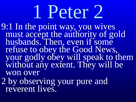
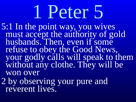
Peter 2: 2 -> 5 (99, 12)
9:1: 9:1 -> 5:1 (7, 26)
godly obey: obey -> calls (56, 57)
extent: extent -> clothe (63, 65)
